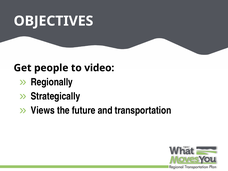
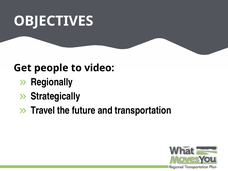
Views: Views -> Travel (43, 110)
